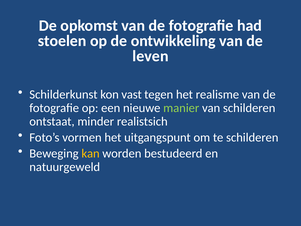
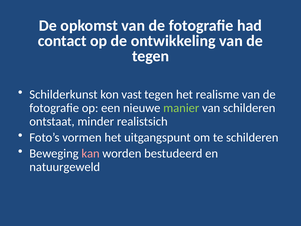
stoelen: stoelen -> contact (62, 41)
leven: leven -> tegen (151, 56)
kan colour: yellow -> pink (91, 153)
